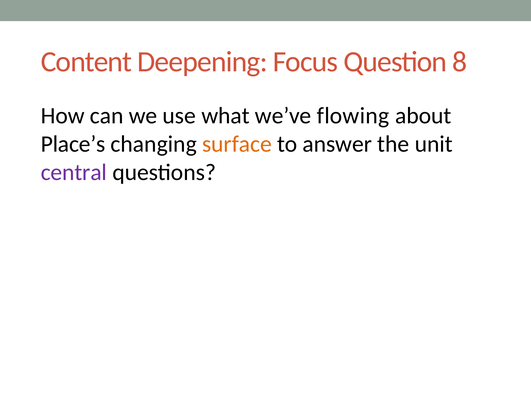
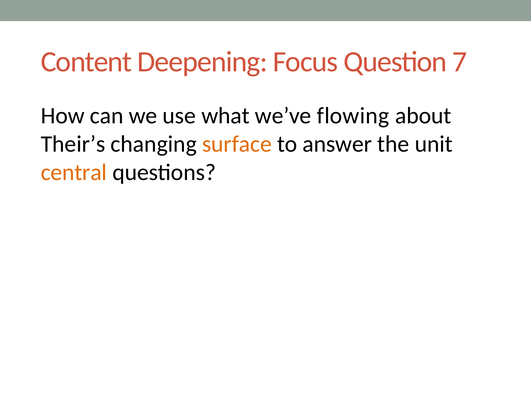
8: 8 -> 7 (460, 62)
Place’s: Place’s -> Their’s (73, 144)
central colour: purple -> orange (74, 172)
